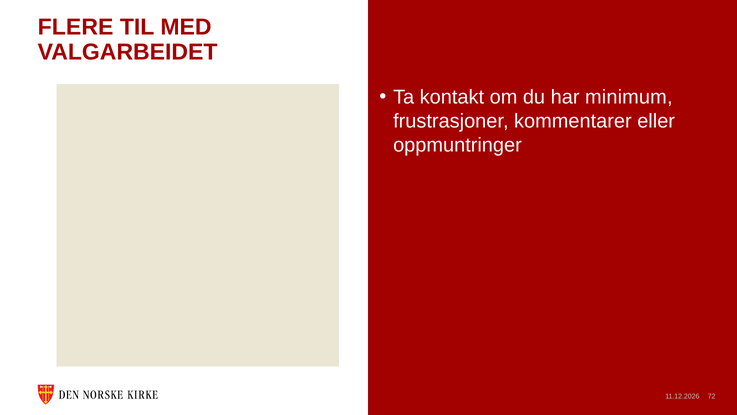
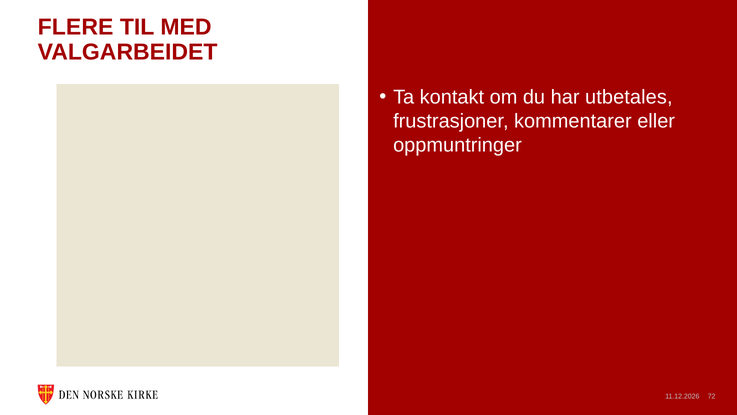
minimum: minimum -> utbetales (629, 97)
